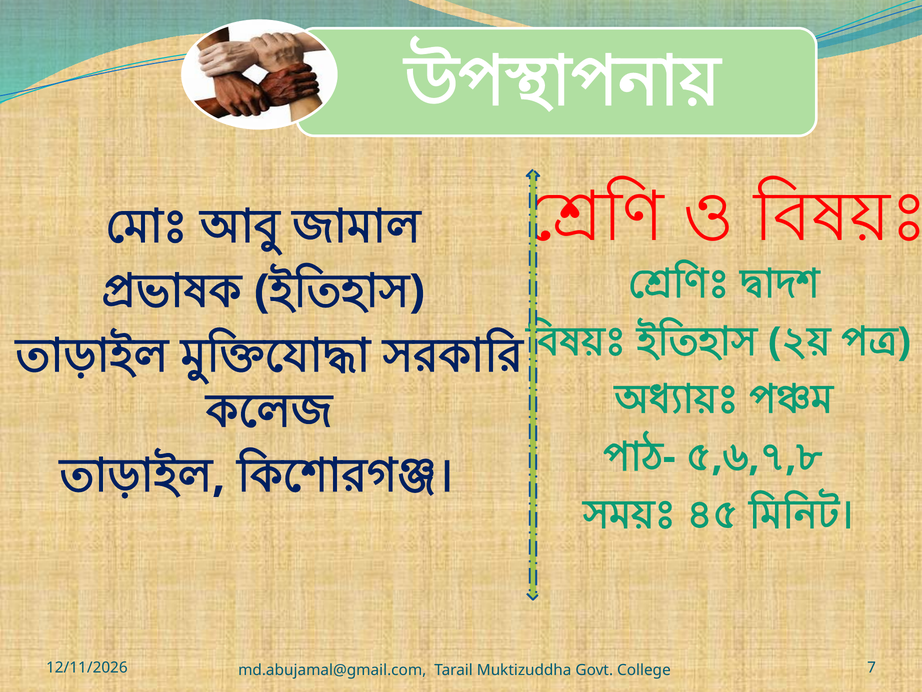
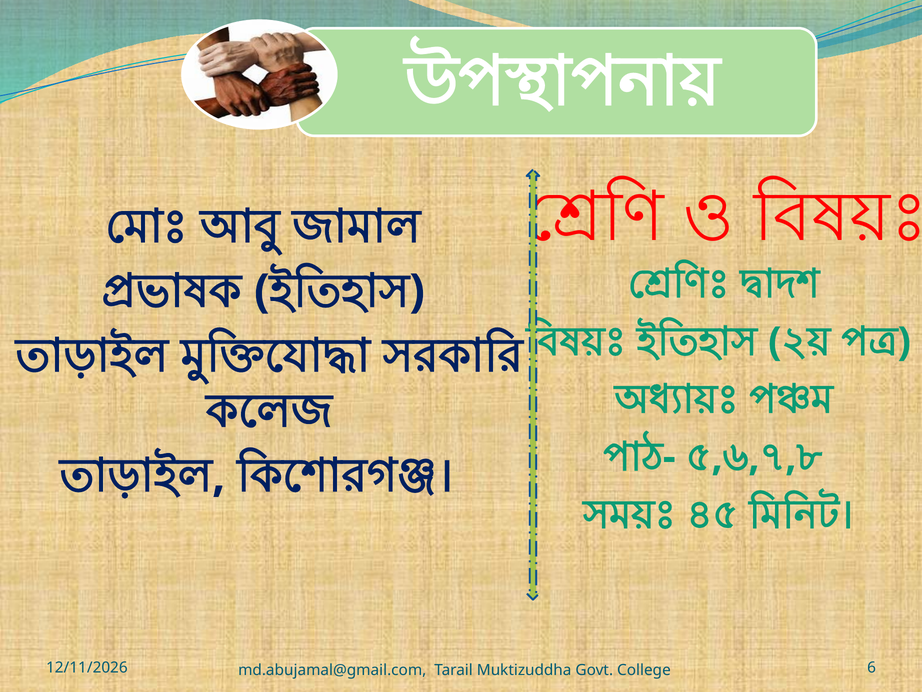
7: 7 -> 6 (872, 667)
